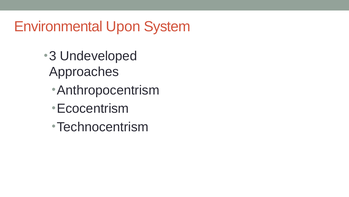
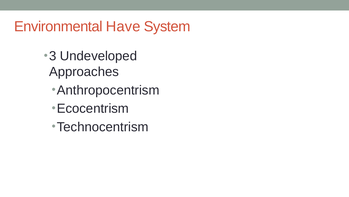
Upon: Upon -> Have (123, 27)
